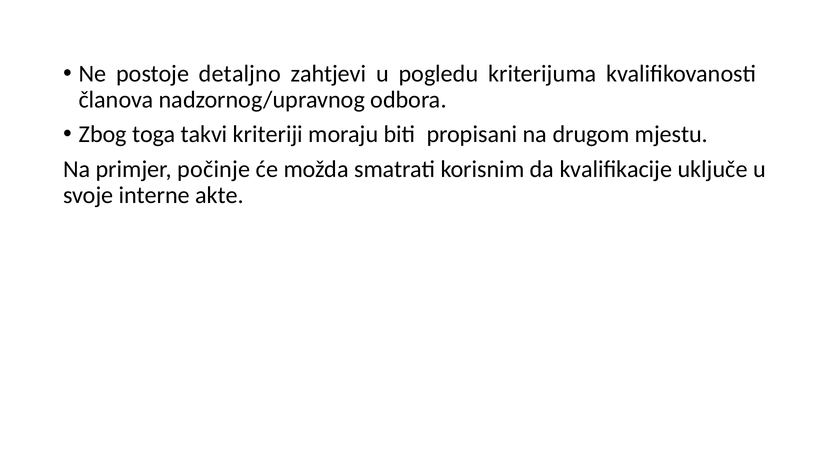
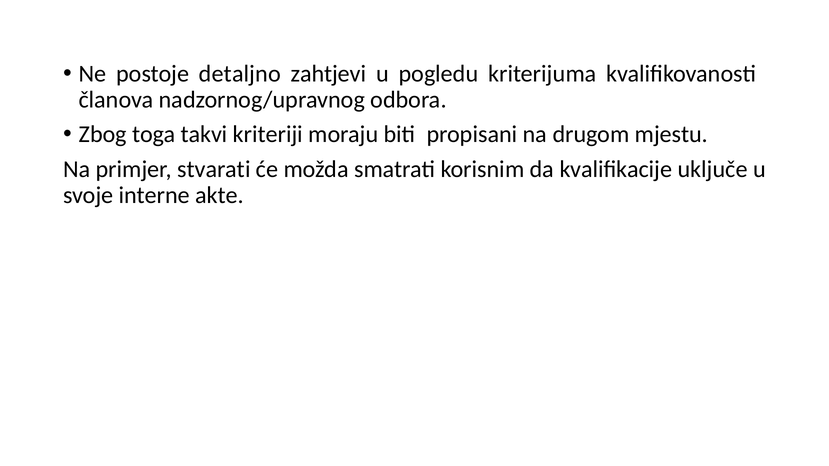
počinje: počinje -> stvarati (214, 169)
